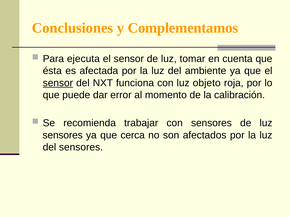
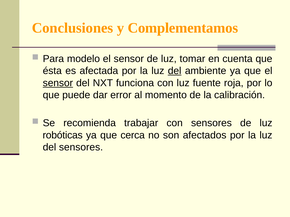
ejecuta: ejecuta -> modelo (83, 59)
del underline: none -> present (175, 71)
objeto: objeto -> fuente (207, 83)
sensores: sensores -> robóticas (63, 135)
